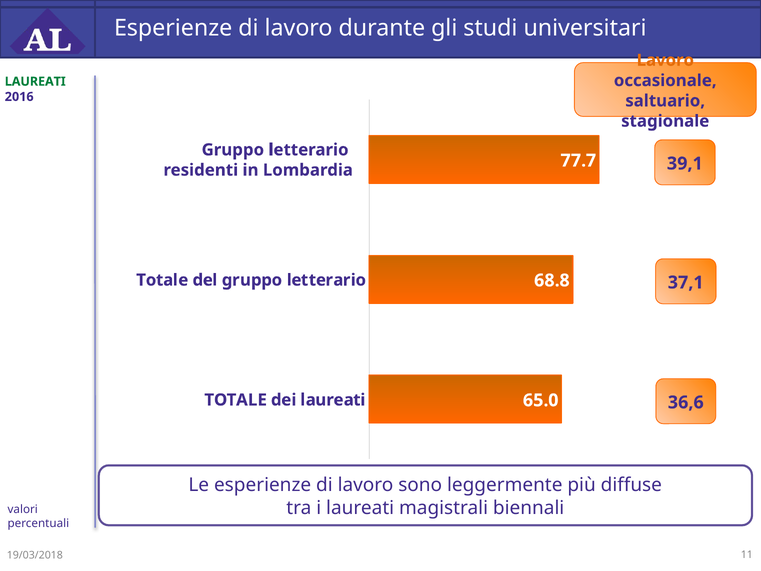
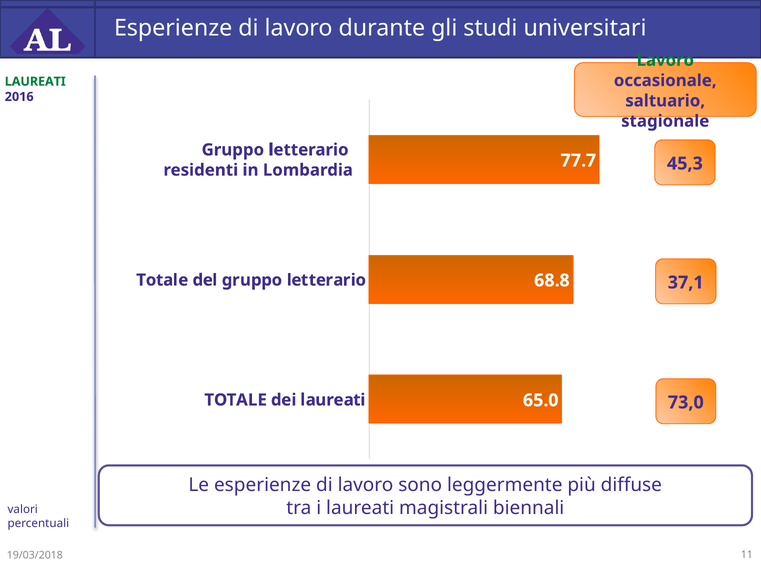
Lavoro colour: orange -> green (665, 60)
39,1: 39,1 -> 45,3 (685, 163)
36,6: 36,6 -> 73,0 (686, 402)
